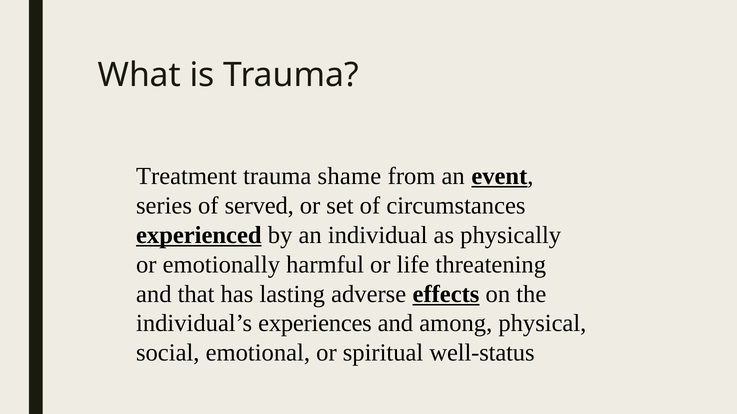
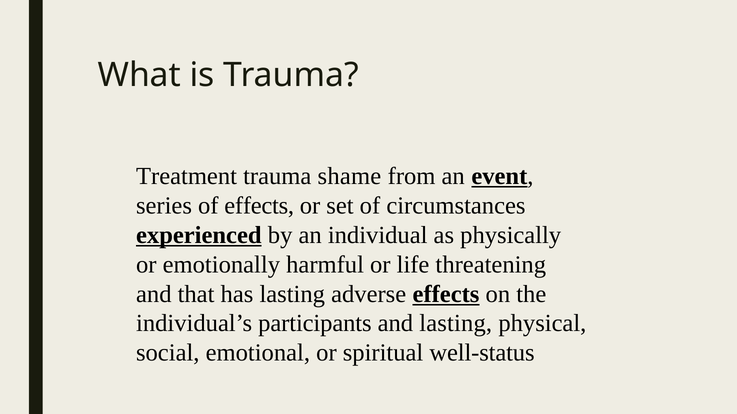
of served: served -> effects (259, 206)
experiences: experiences -> participants (315, 324)
and among: among -> lasting (456, 324)
